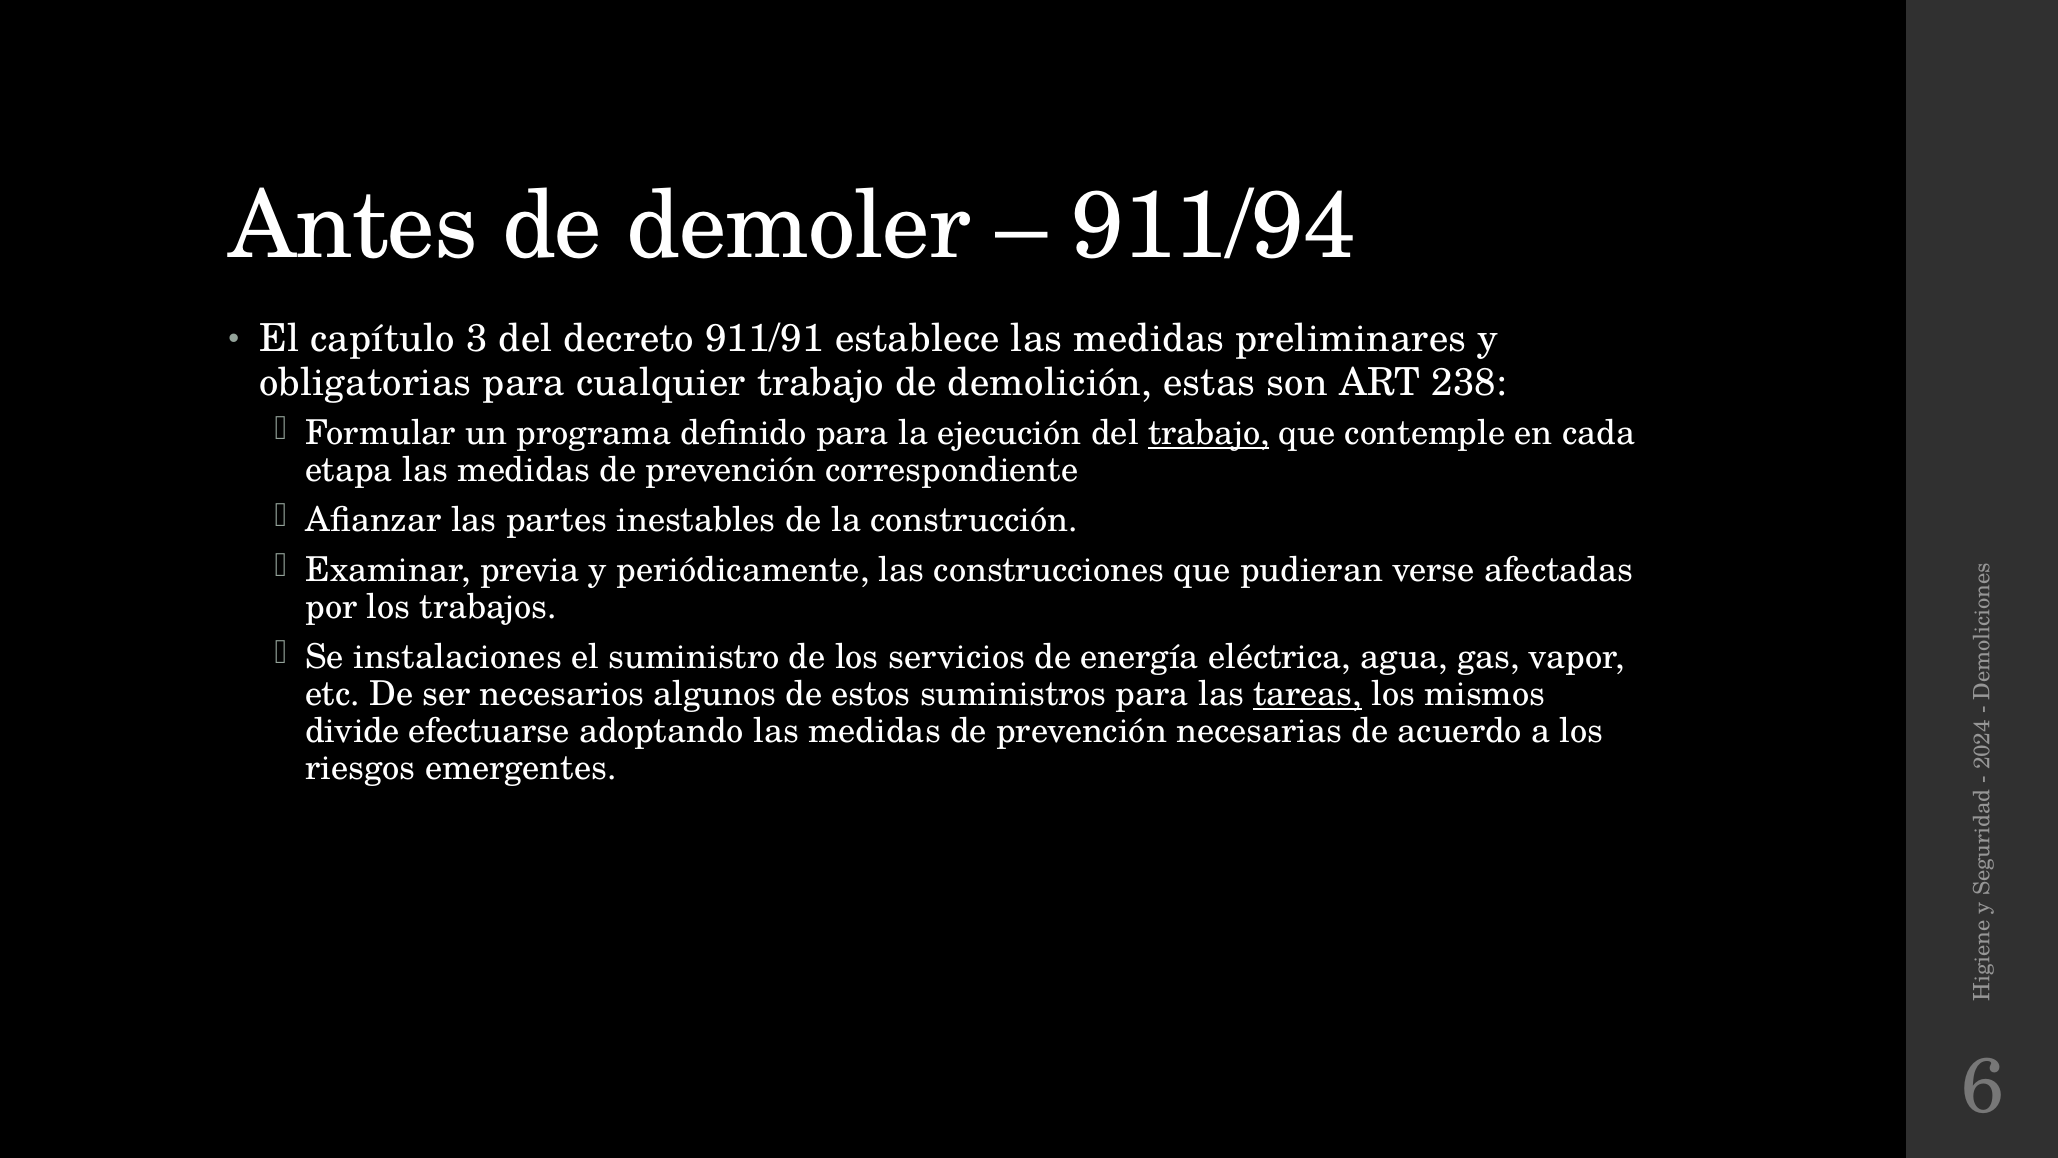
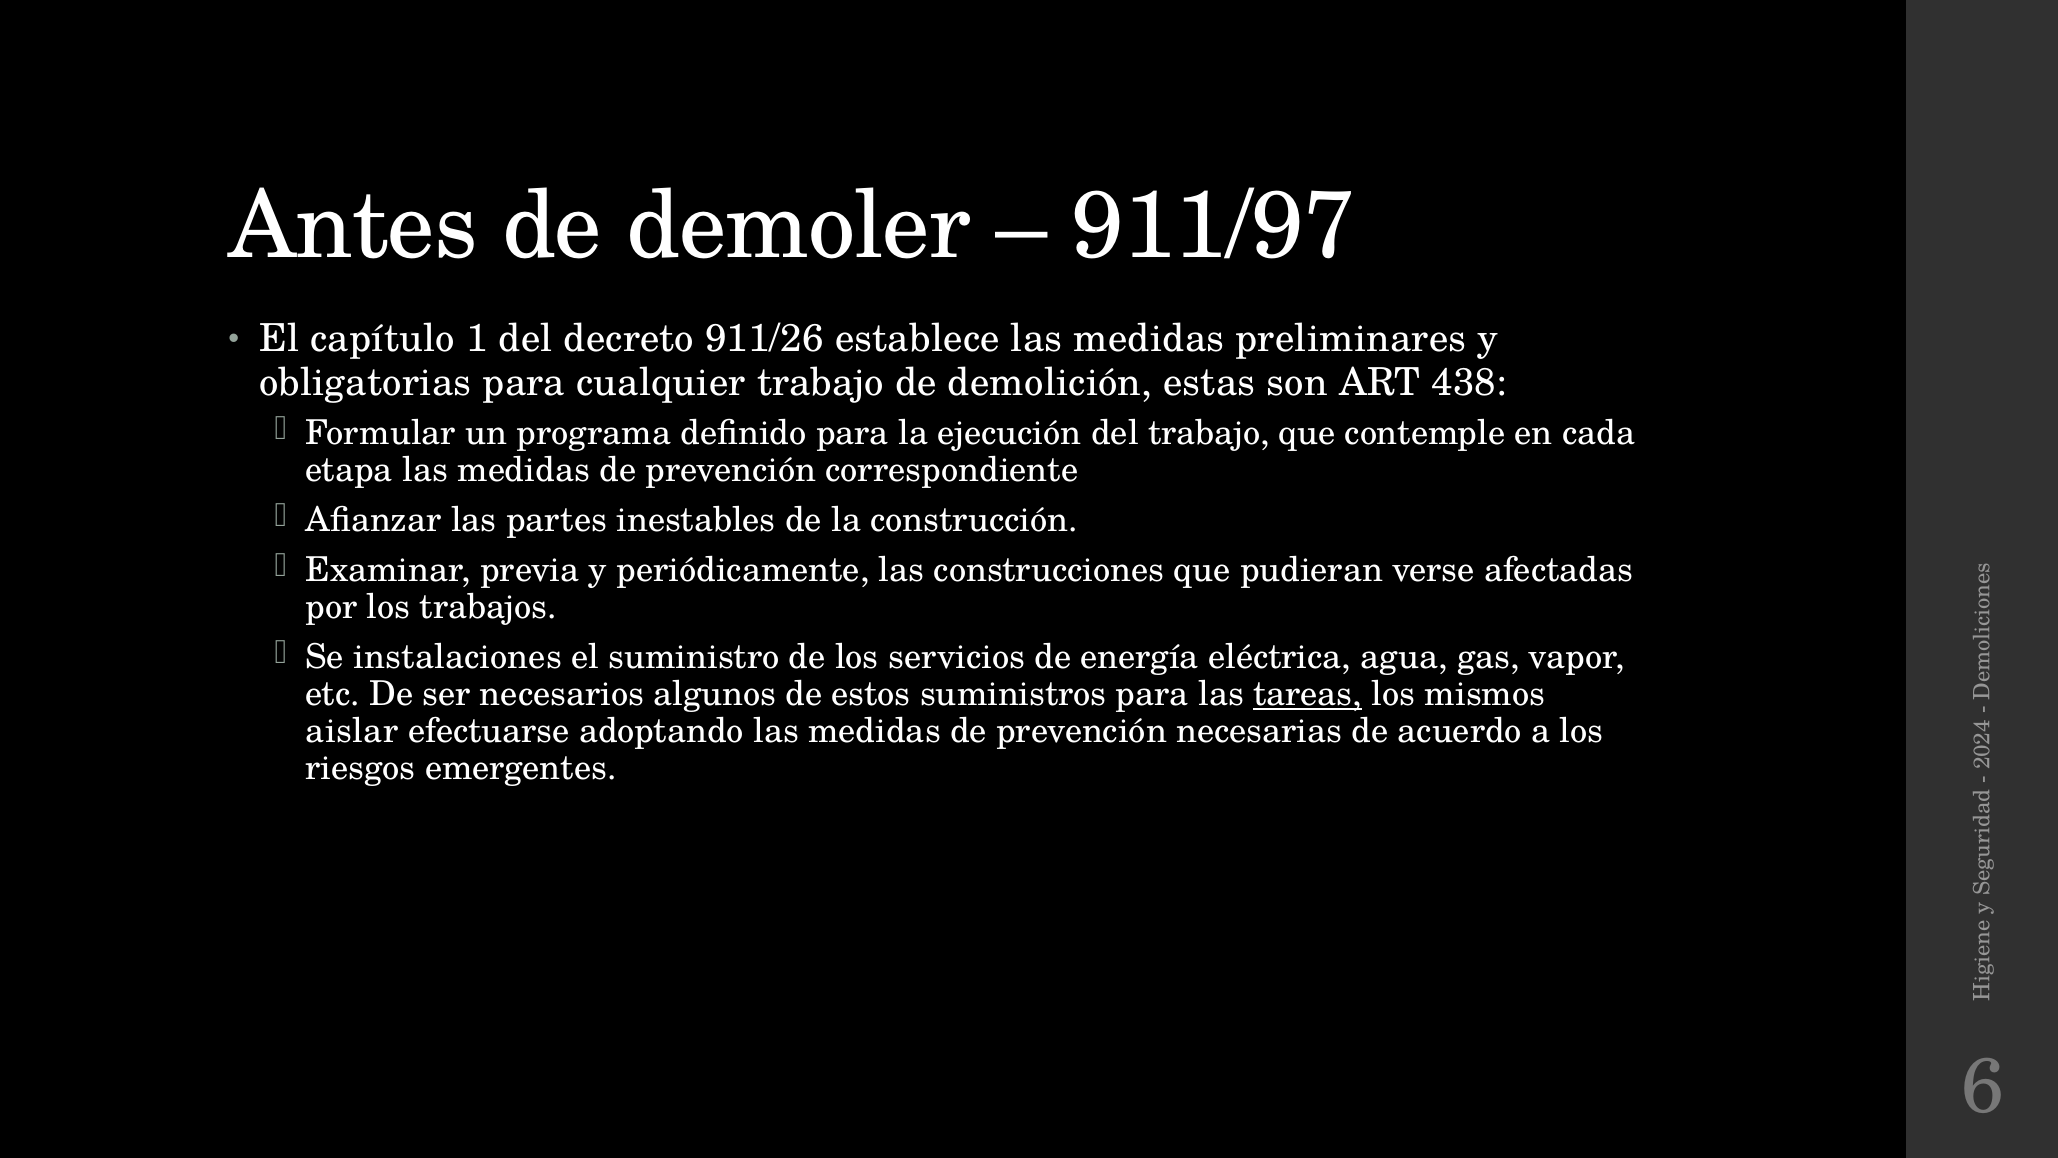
911/94: 911/94 -> 911/97 (1214, 226)
3: 3 -> 1 (477, 339)
911/91: 911/91 -> 911/26 (765, 339)
238: 238 -> 438 (1470, 383)
trabajo underline: present -> none (1209, 433)
divide: divide -> aislar (352, 731)
